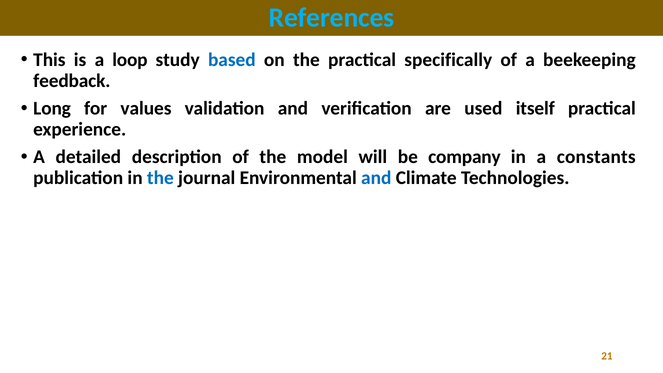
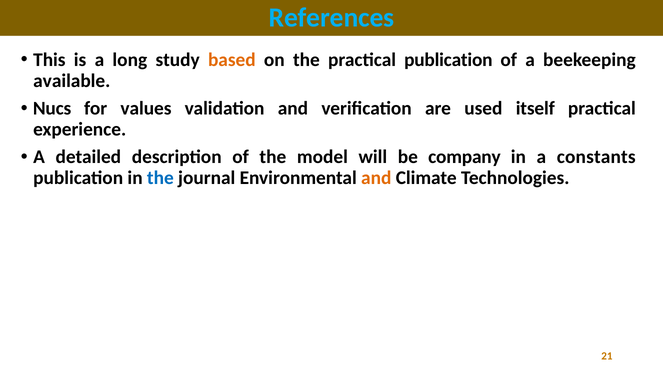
loop: loop -> long (130, 60)
based colour: blue -> orange (232, 60)
practical specifically: specifically -> publication (448, 60)
feedback: feedback -> available (72, 81)
Long: Long -> Nucs (52, 108)
and colour: blue -> orange (376, 178)
